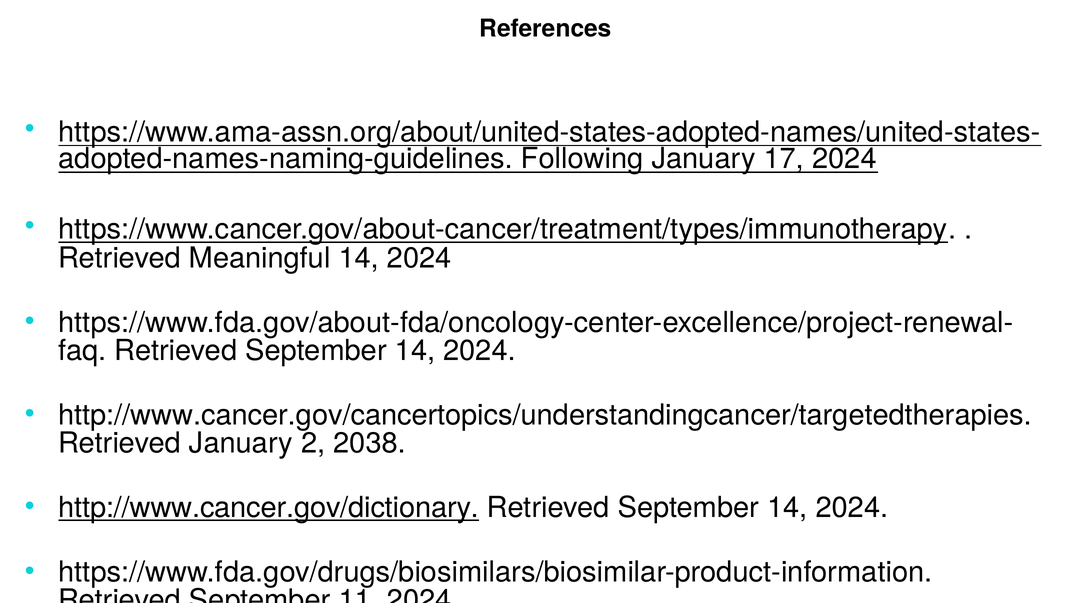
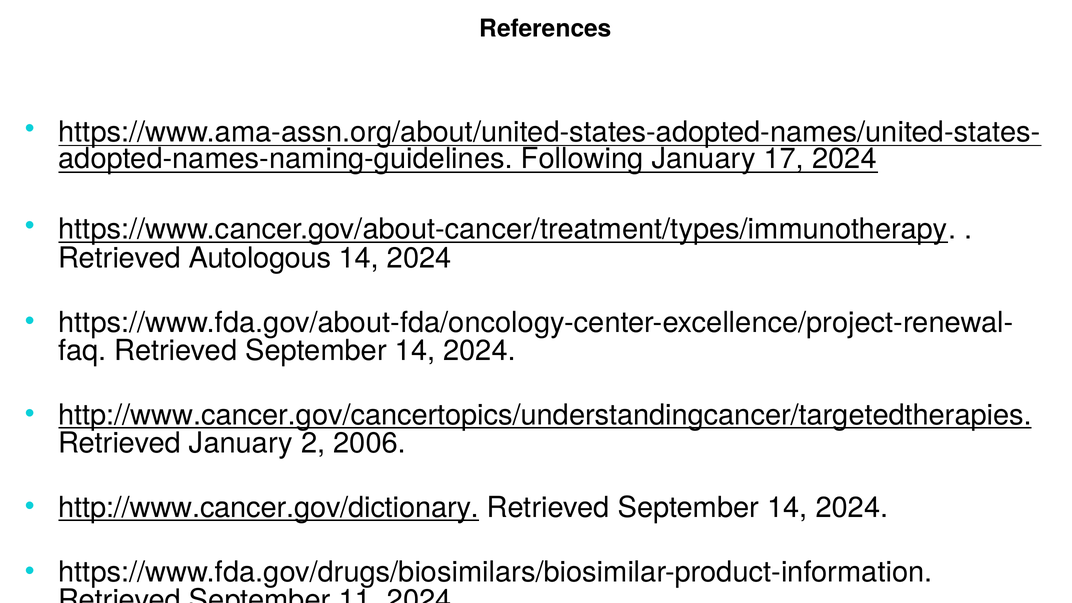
Meaningful: Meaningful -> Autologous (260, 258)
http://www.cancer.gov/cancertopics/understandingcancer/targetedtherapies underline: none -> present (545, 415)
2038: 2038 -> 2006 (370, 443)
